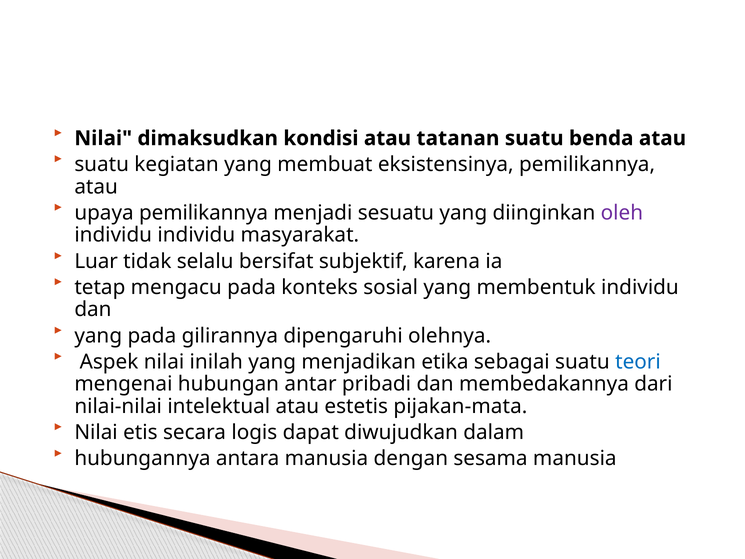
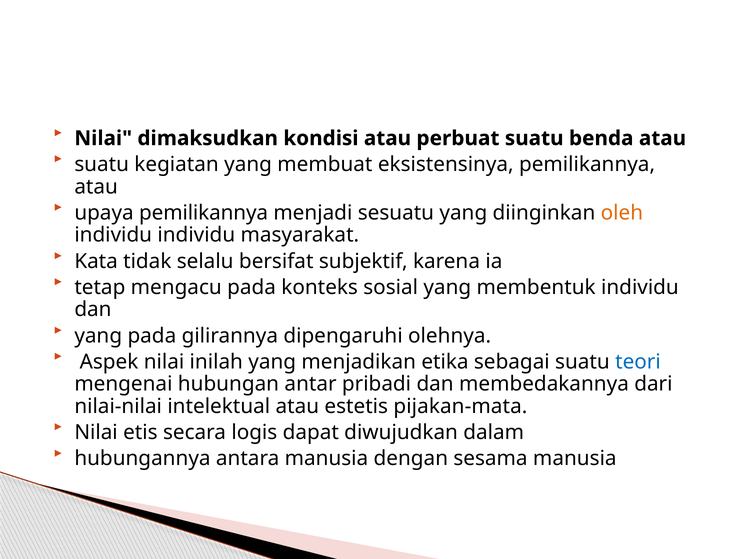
tatanan: tatanan -> perbuat (458, 138)
oleh colour: purple -> orange (622, 213)
Luar: Luar -> Kata (96, 261)
